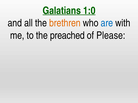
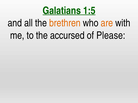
1:0: 1:0 -> 1:5 (89, 11)
are colour: blue -> orange (107, 23)
preached: preached -> accursed (67, 36)
